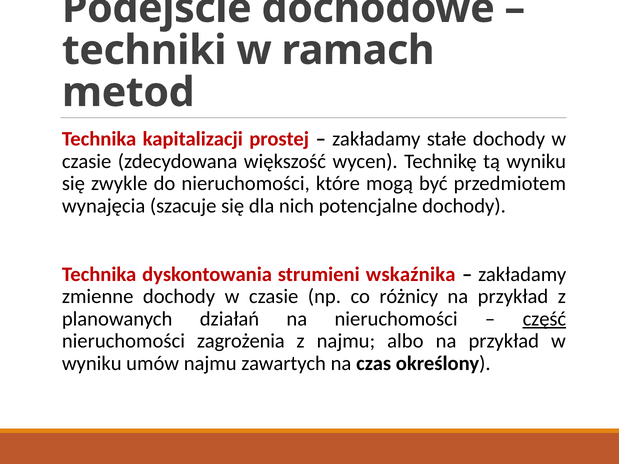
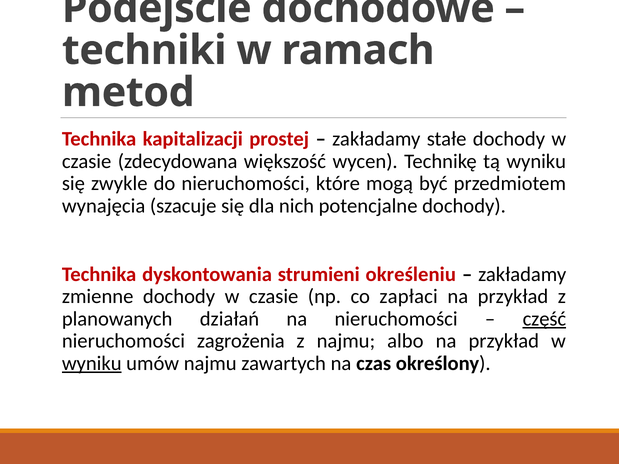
wskaźnika: wskaźnika -> określeniu (411, 275)
różnicy: różnicy -> zapłaci (409, 297)
wyniku underline: none -> present (92, 364)
